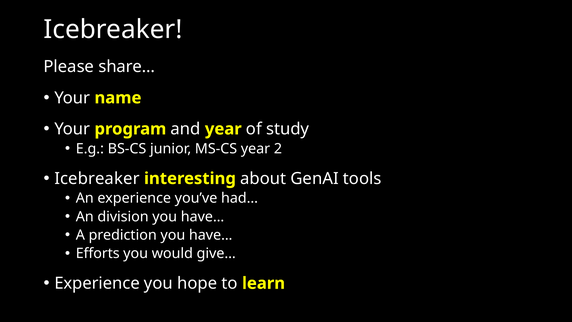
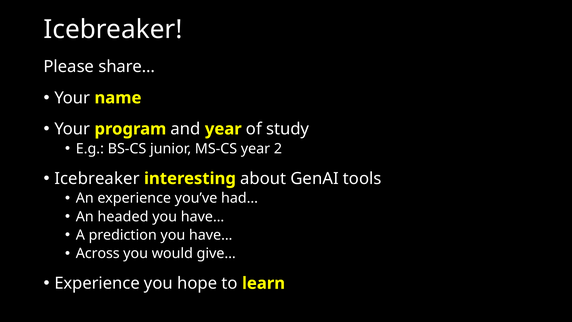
division: division -> headed (123, 217)
Efforts: Efforts -> Across (98, 253)
